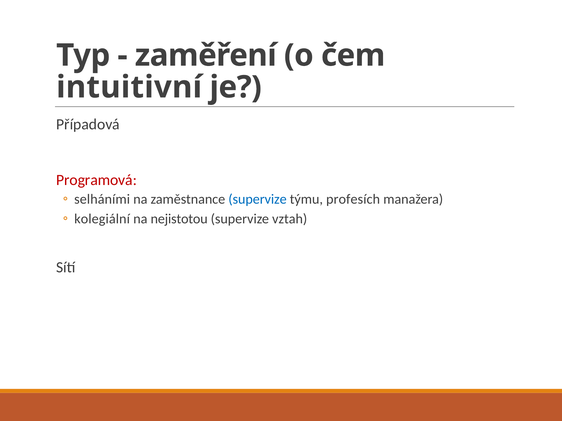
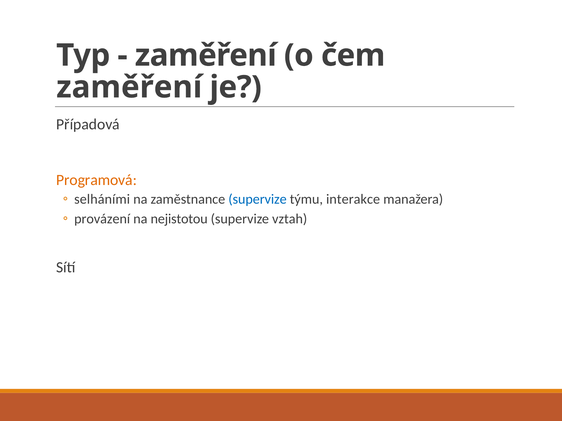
intuitivní: intuitivní -> zaměření (129, 87)
Programová colour: red -> orange (97, 180)
profesích: profesích -> interakce (353, 199)
kolegiální: kolegiální -> provázení (102, 219)
